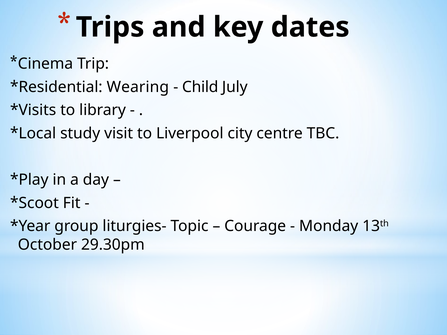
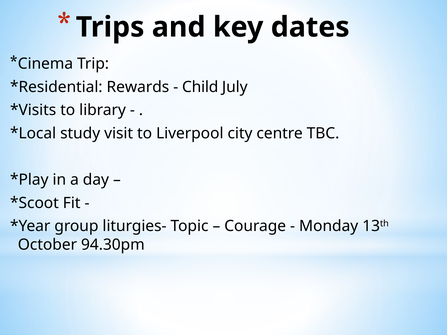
Wearing: Wearing -> Rewards (138, 87)
29.30pm: 29.30pm -> 94.30pm (113, 245)
